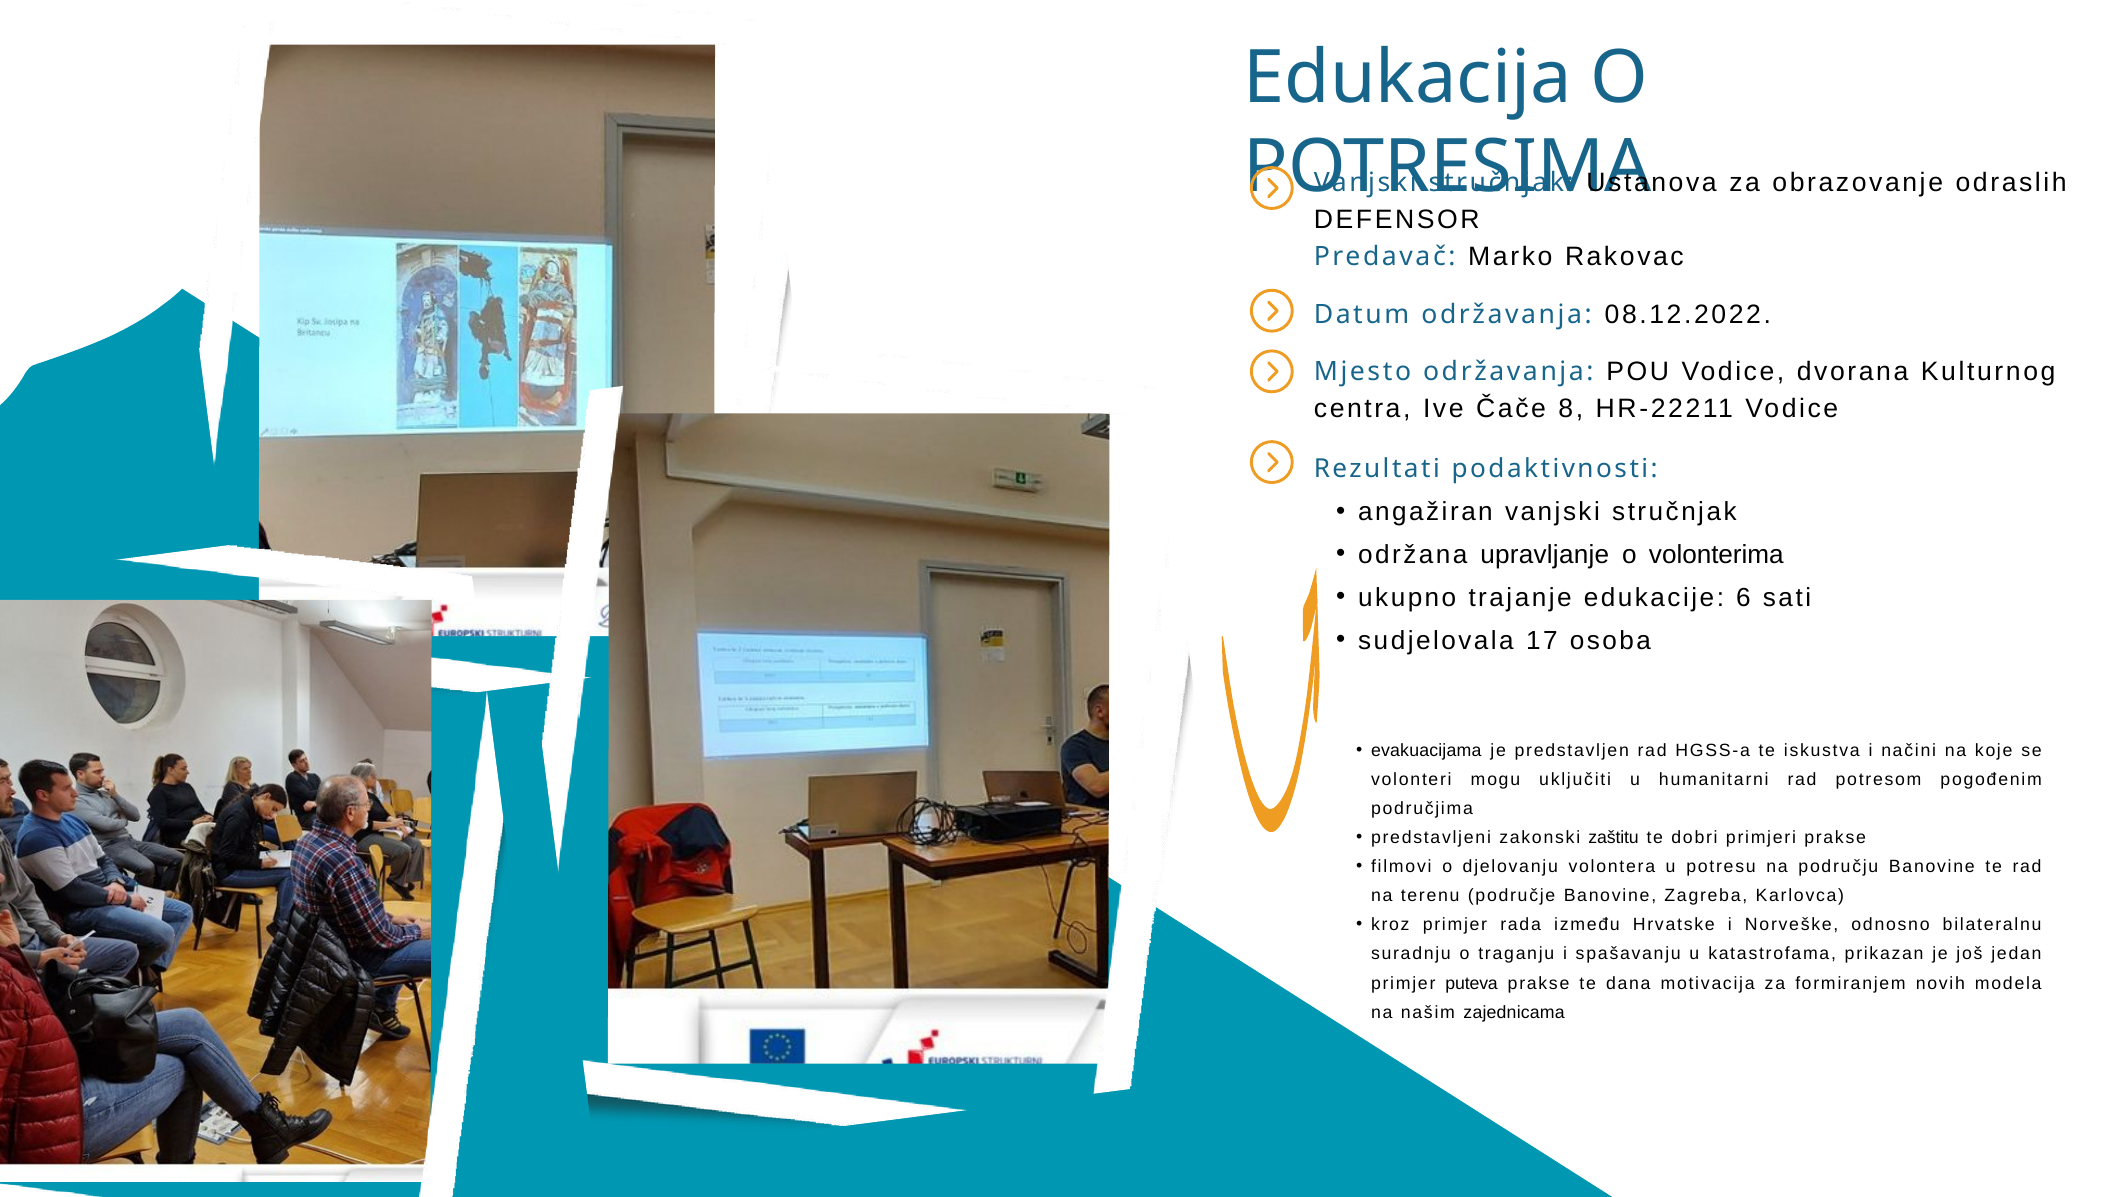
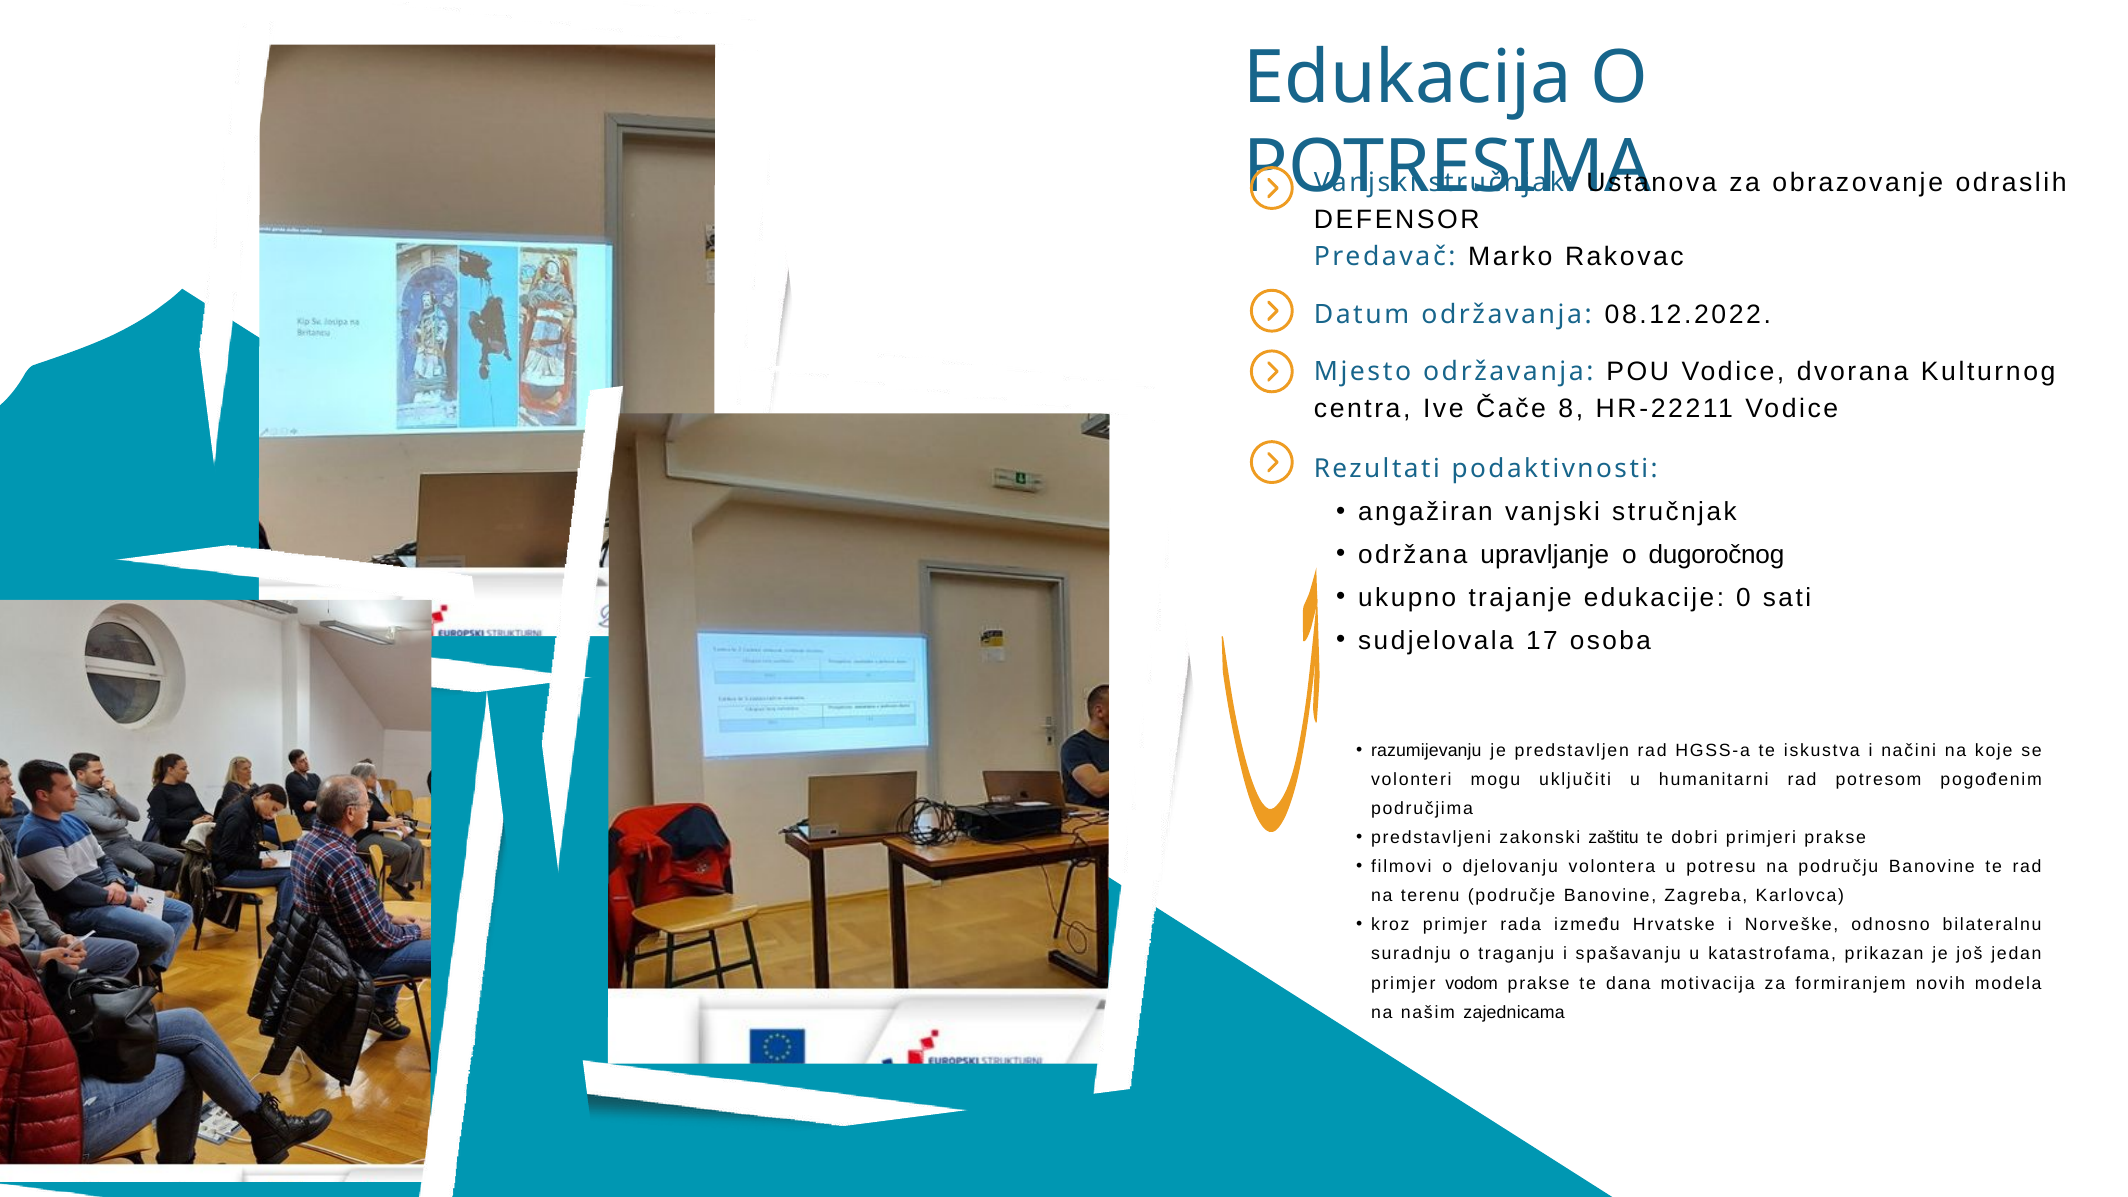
volonterima: volonterima -> dugoročnog (1716, 555)
6: 6 -> 0 (1743, 598)
evakuacijama: evakuacijama -> razumijevanju (1426, 751)
puteva: puteva -> vodom (1472, 983)
